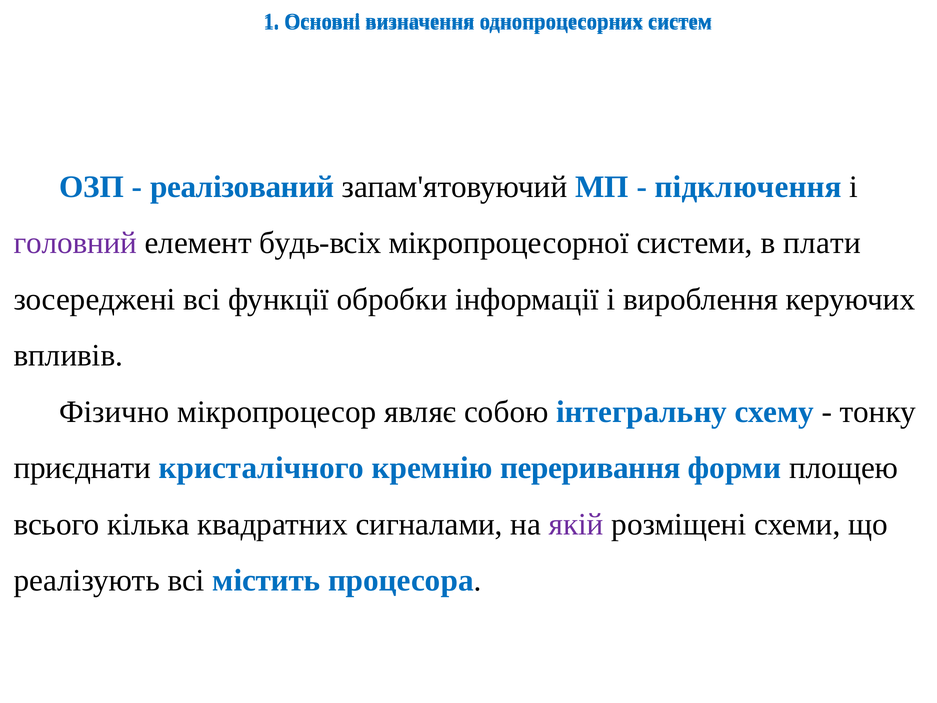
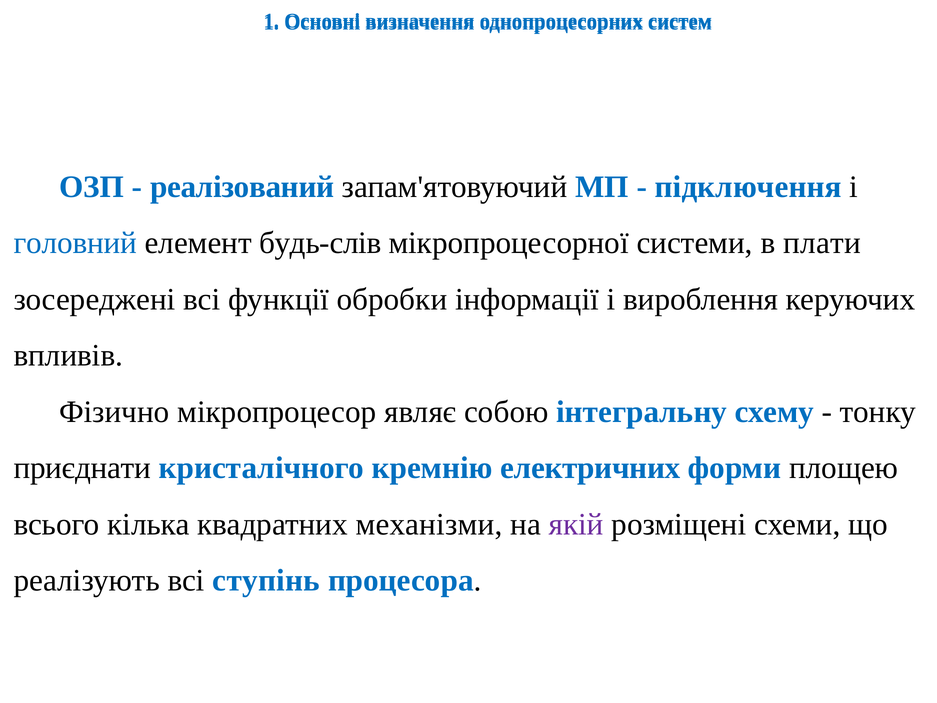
головний colour: purple -> blue (75, 243)
будь-всіх: будь-всіх -> будь-слів (320, 243)
переривання: переривання -> електричних (590, 468)
сигналами: сигналами -> механізми (429, 524)
містить: містить -> ступінь (266, 580)
